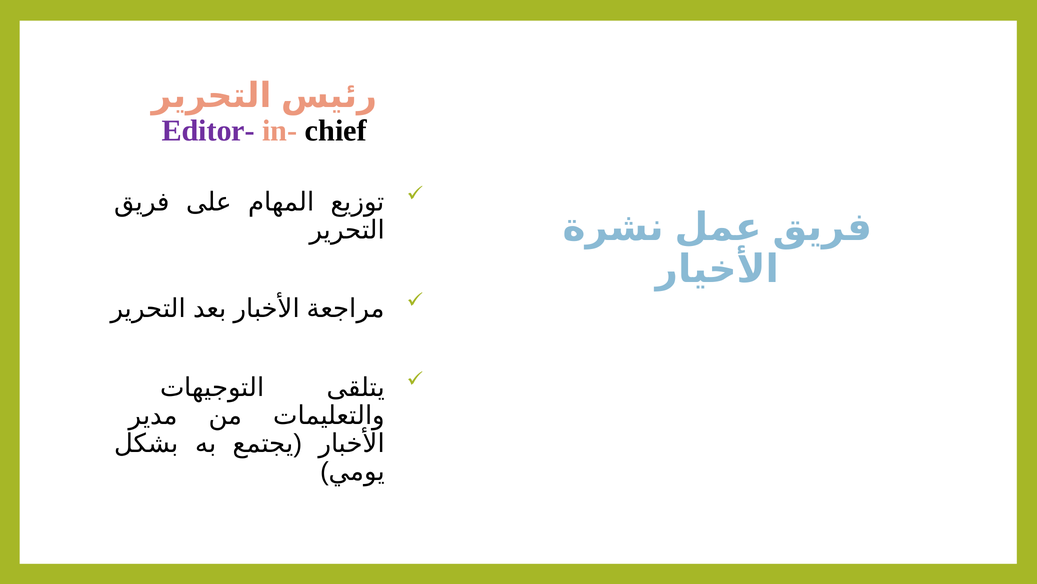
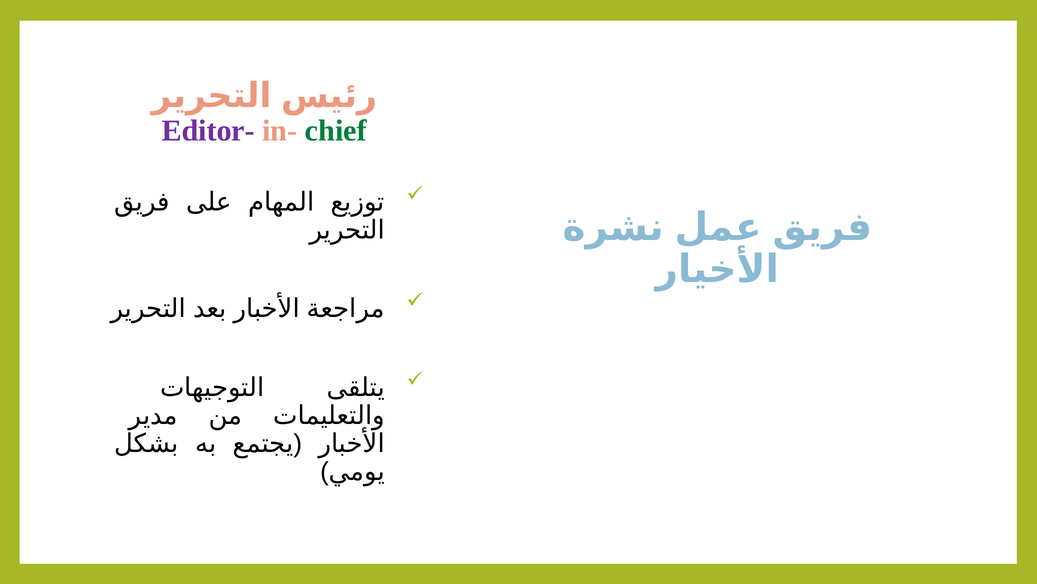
chief colour: black -> green (336, 131)
